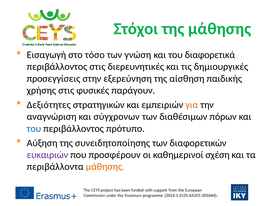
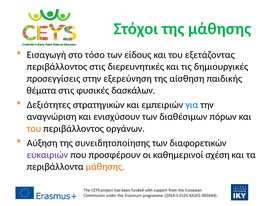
γνώση: γνώση -> είδους (138, 55)
διαφορετικά: διαφορετικά -> εξετάζοντας (210, 55)
χρήσης: χρήσης -> θέματα (41, 90)
παράγουν: παράγουν -> δασκάλων (133, 90)
για colour: orange -> blue (192, 105)
σύγχρονων: σύγχρονων -> ενισχύσουν (117, 116)
του colour: blue -> orange (34, 128)
πρότυπο: πρότυπο -> οργάνων (125, 128)
